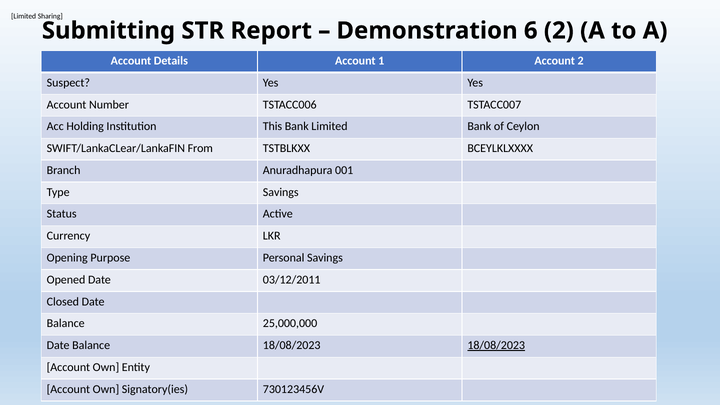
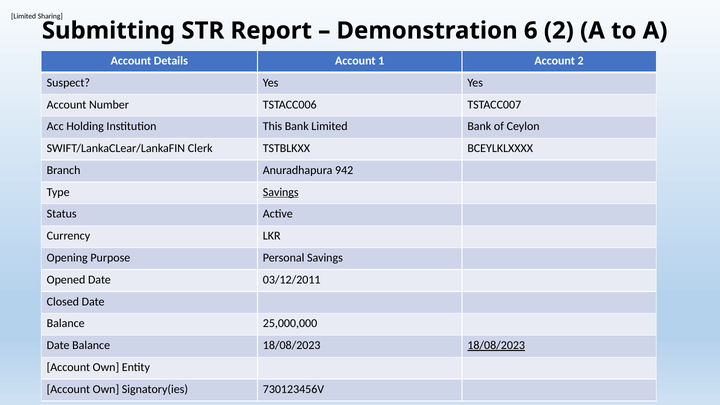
From: From -> Clerk (200, 148)
001: 001 -> 942 (344, 170)
Savings underline: none -> present (281, 192)
